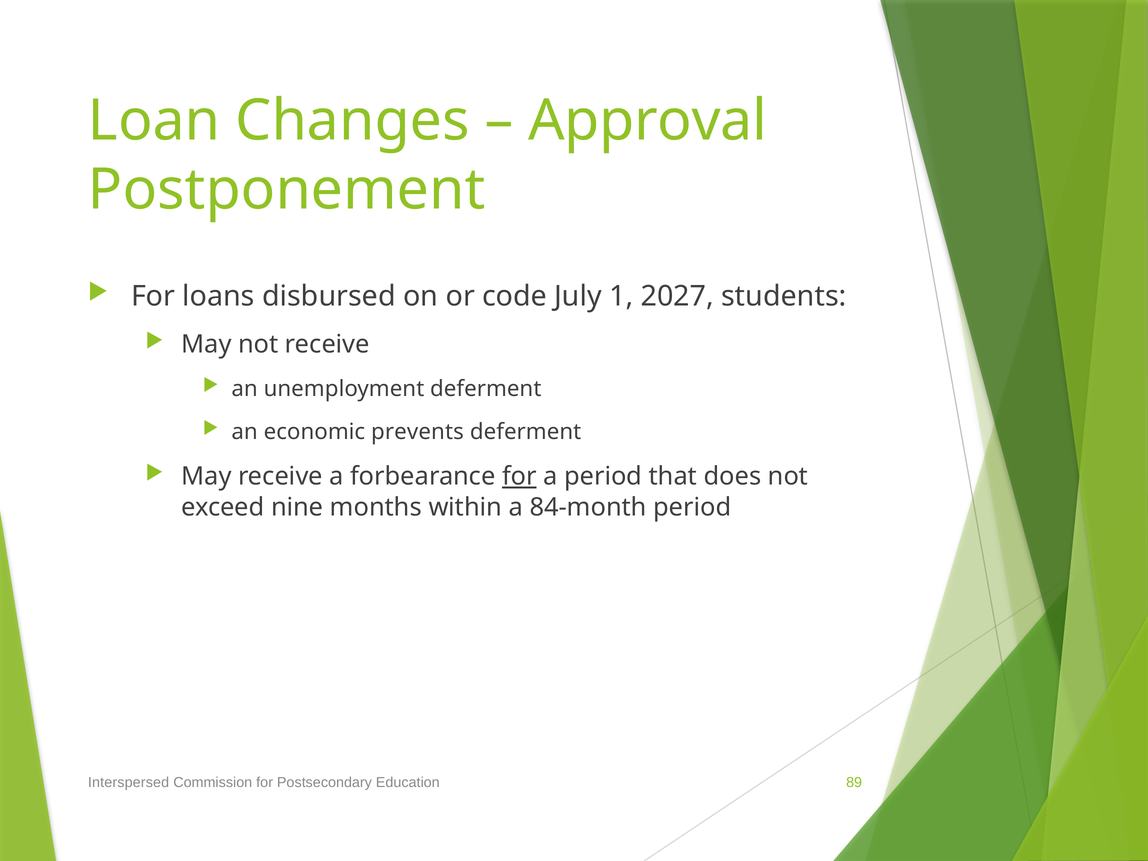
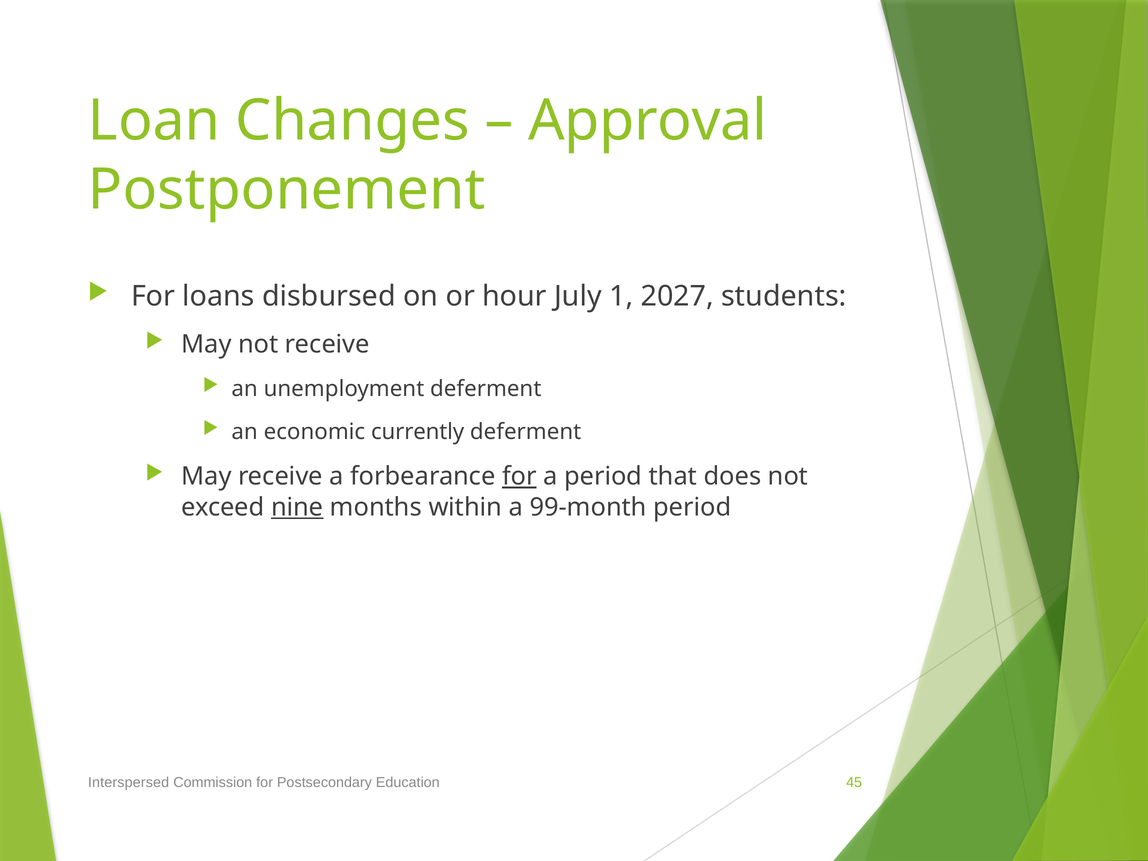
code: code -> hour (515, 296)
prevents: prevents -> currently (418, 432)
nine underline: none -> present (297, 507)
84-month: 84-month -> 99-month (588, 507)
89: 89 -> 45 (854, 782)
